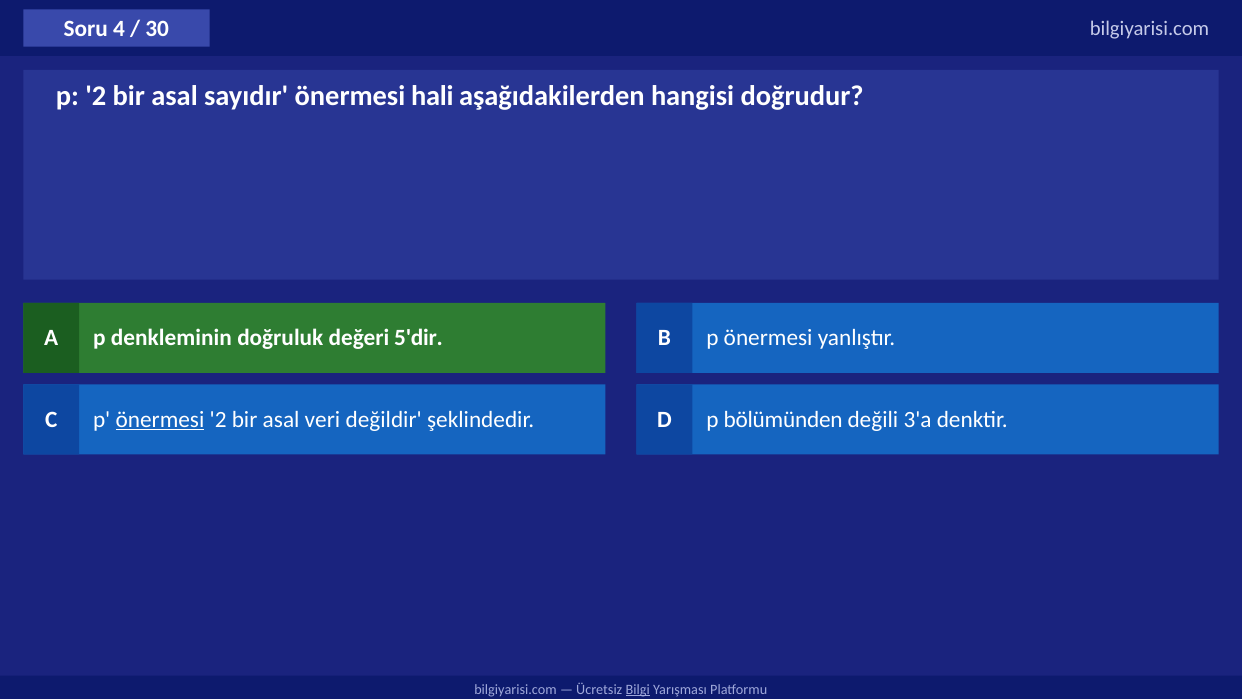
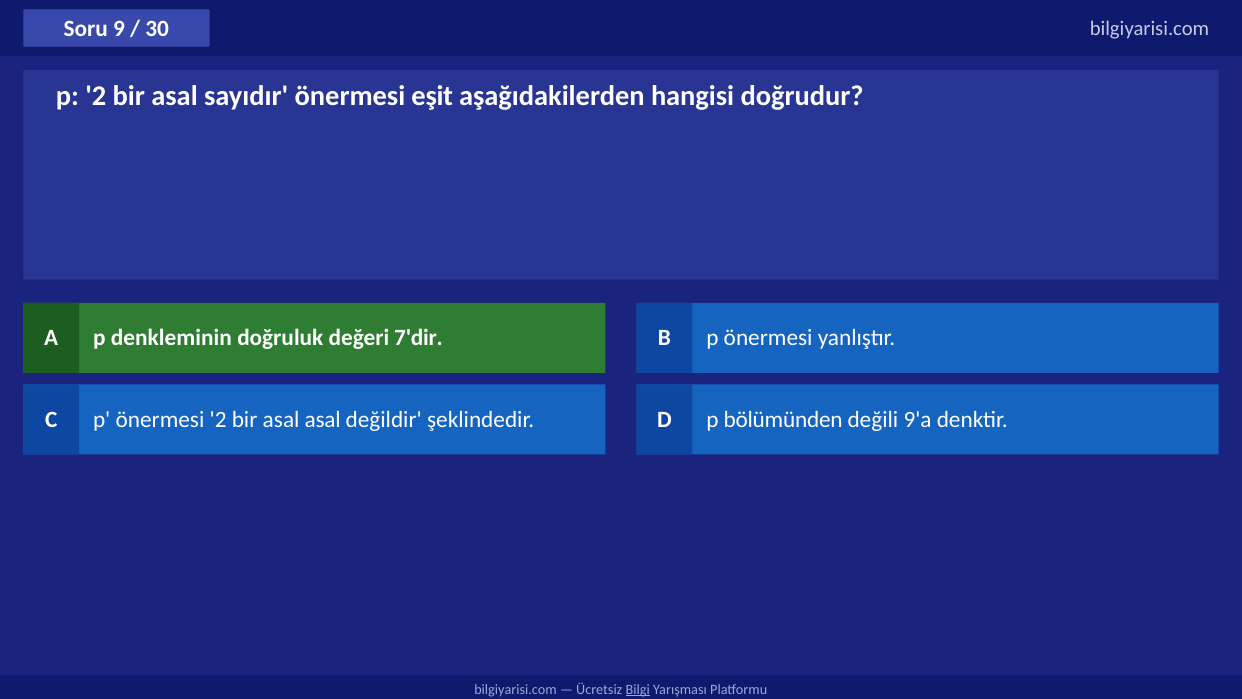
4: 4 -> 9 (119, 28)
hali: hali -> eşit (432, 96)
5'dir: 5'dir -> 7'dir (419, 338)
önermesi underline: present -> none (160, 419)
asal veri: veri -> asal (323, 419)
3'a: 3'a -> 9'a (918, 419)
